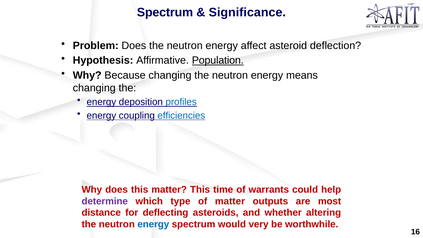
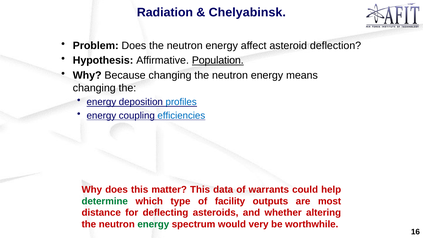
Spectrum: Spectrum -> Radiation (165, 12)
Significance: Significance -> Chelyabinsk (247, 12)
time: time -> data (223, 189)
determine colour: purple -> green (105, 201)
of matter: matter -> facility (230, 201)
energy colour: blue -> green (153, 224)
